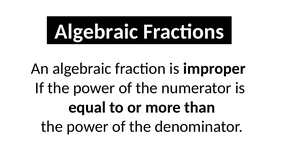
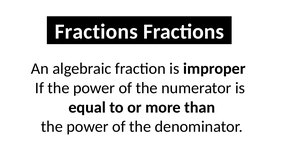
Algebraic: Algebraic -> Fractions (96, 32)
